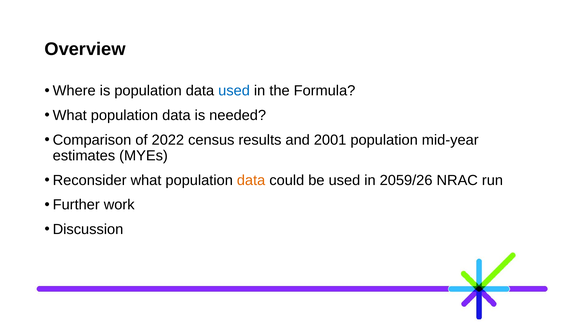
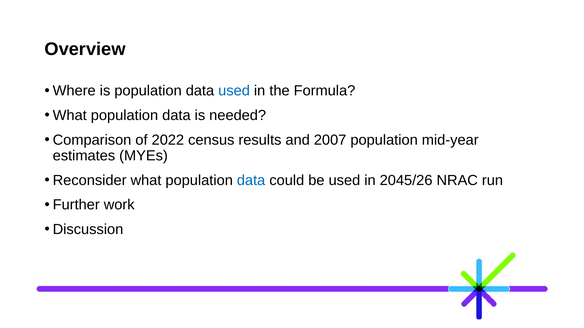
2001: 2001 -> 2007 (330, 140)
data colour: orange -> blue (251, 181)
2059/26: 2059/26 -> 2045/26 (406, 181)
